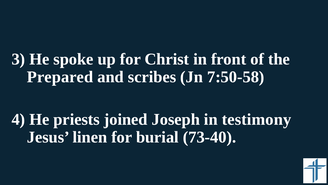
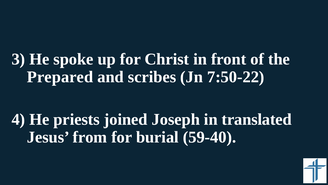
7:50-58: 7:50-58 -> 7:50-22 (236, 77)
testimony: testimony -> translated (257, 119)
linen: linen -> from (90, 137)
73-40: 73-40 -> 59-40 (210, 137)
